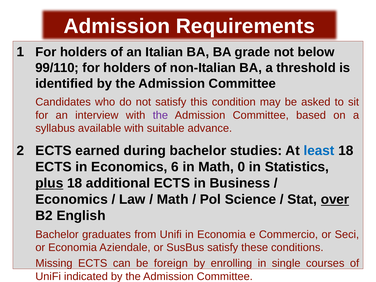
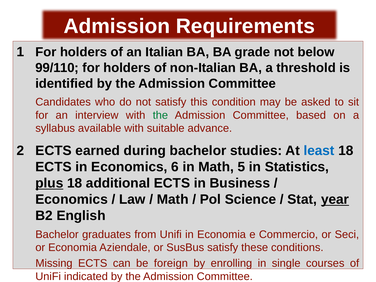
the colour: purple -> green (160, 115)
0: 0 -> 5 (241, 167)
over: over -> year (335, 199)
